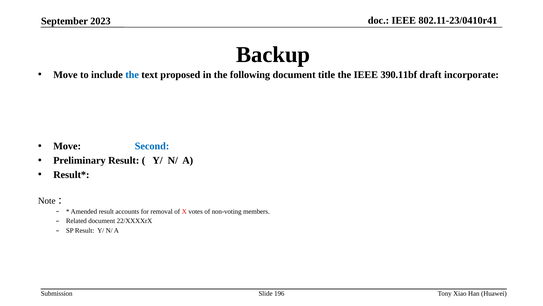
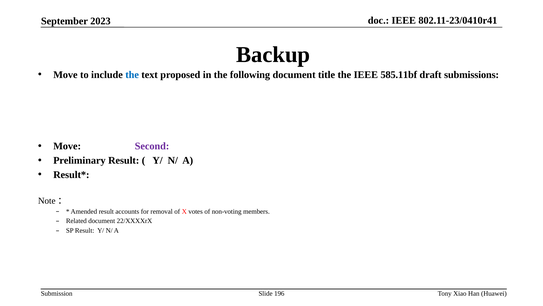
390.11bf: 390.11bf -> 585.11bf (399, 75)
incorporate: incorporate -> submissions (472, 75)
Second colour: blue -> purple (152, 146)
